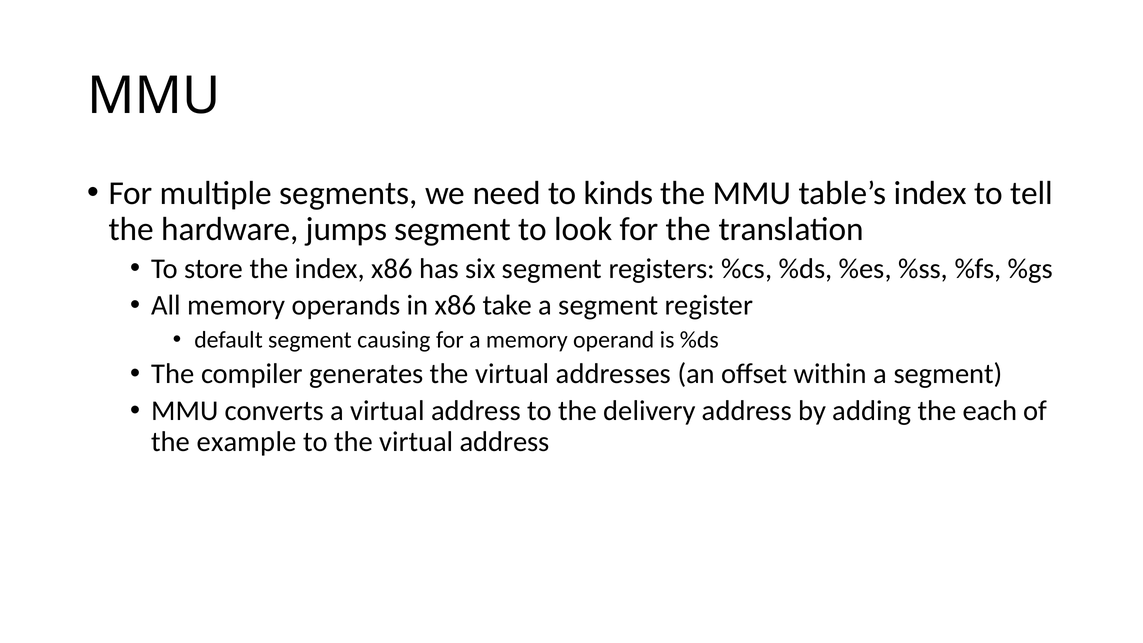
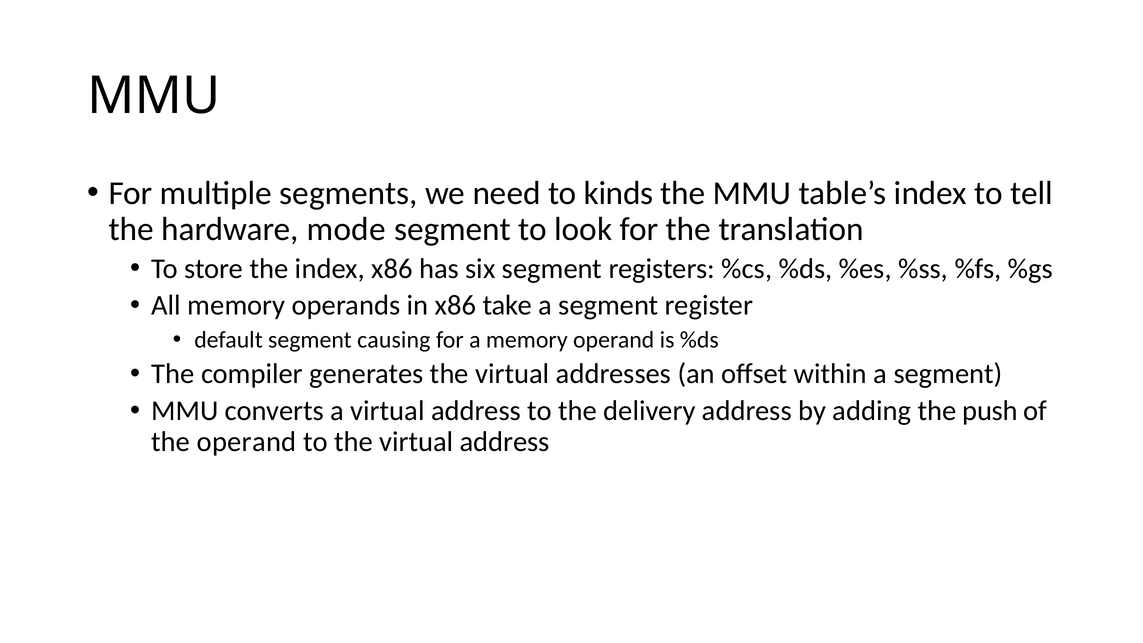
jumps: jumps -> mode (346, 229)
each: each -> push (990, 411)
the example: example -> operand (247, 442)
